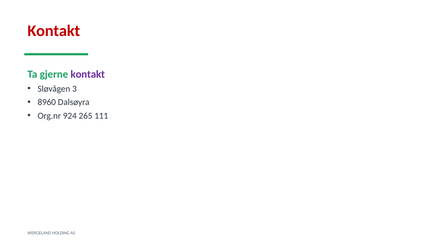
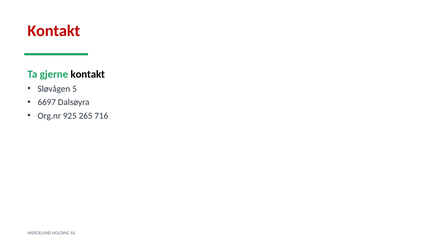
kontakt colour: purple -> black (88, 74)
3: 3 -> 5 (74, 89)
8960: 8960 -> 6697 (47, 102)
924: 924 -> 925 (70, 116)
111: 111 -> 716 (101, 116)
